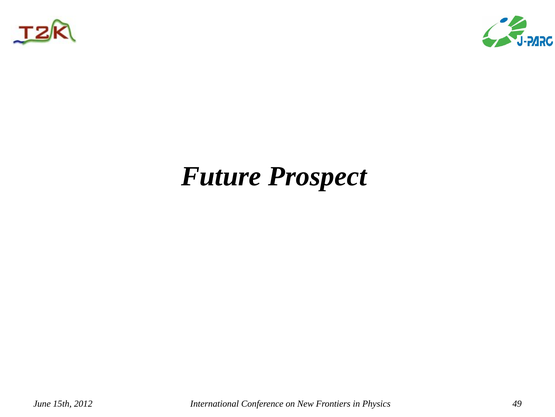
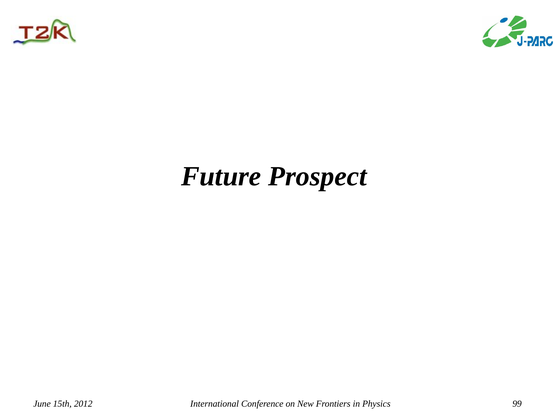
49: 49 -> 99 (517, 403)
